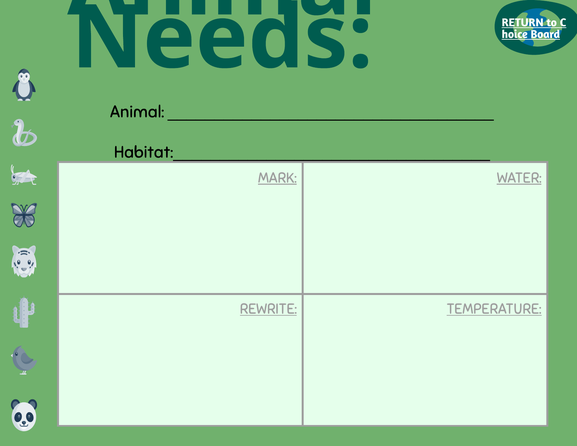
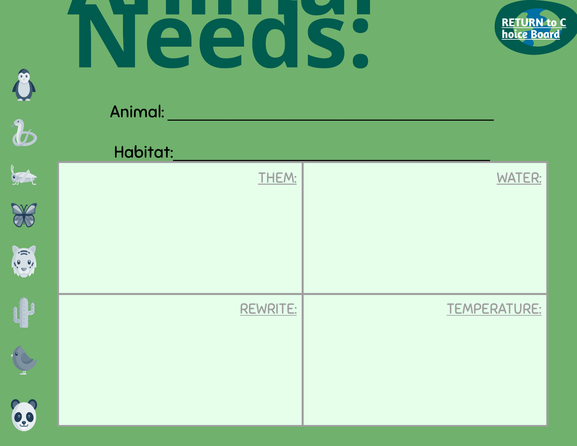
MARK: MARK -> THEM (277, 178)
